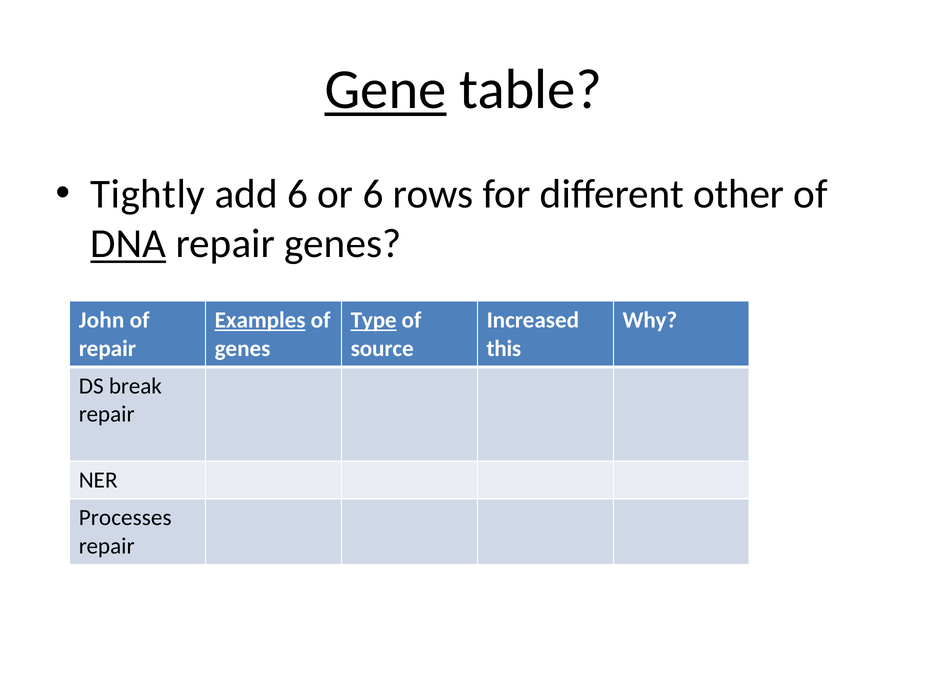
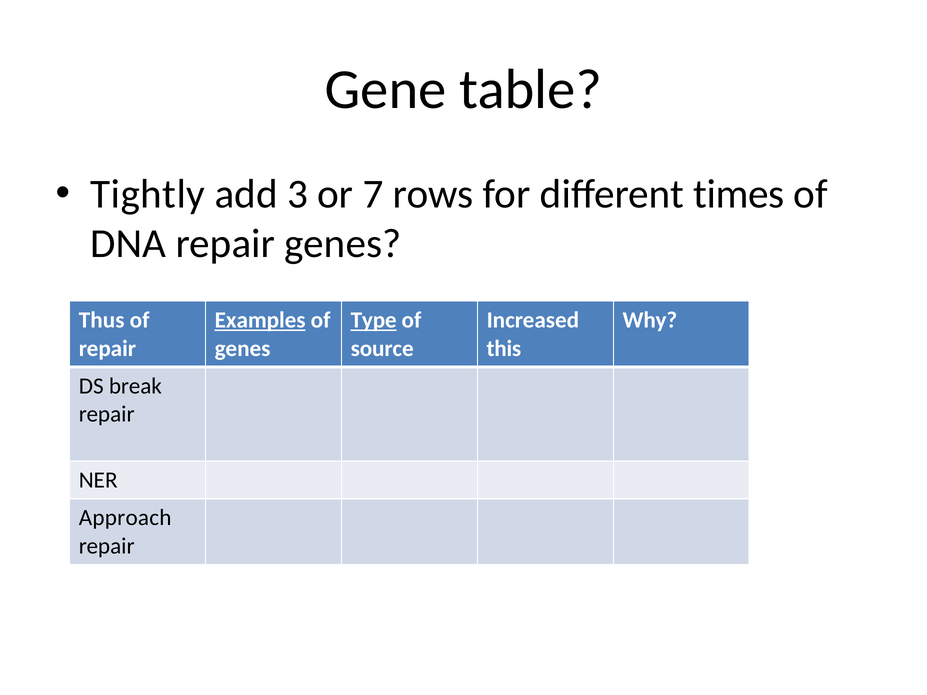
Gene underline: present -> none (386, 90)
add 6: 6 -> 3 (297, 194)
or 6: 6 -> 7 (373, 194)
other: other -> times (739, 194)
DNA underline: present -> none (128, 244)
John: John -> Thus (102, 320)
Processes: Processes -> Approach (125, 518)
